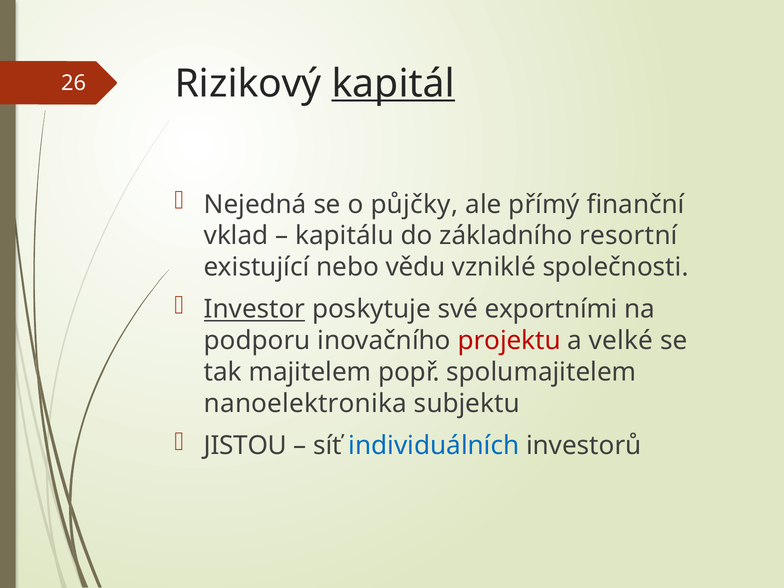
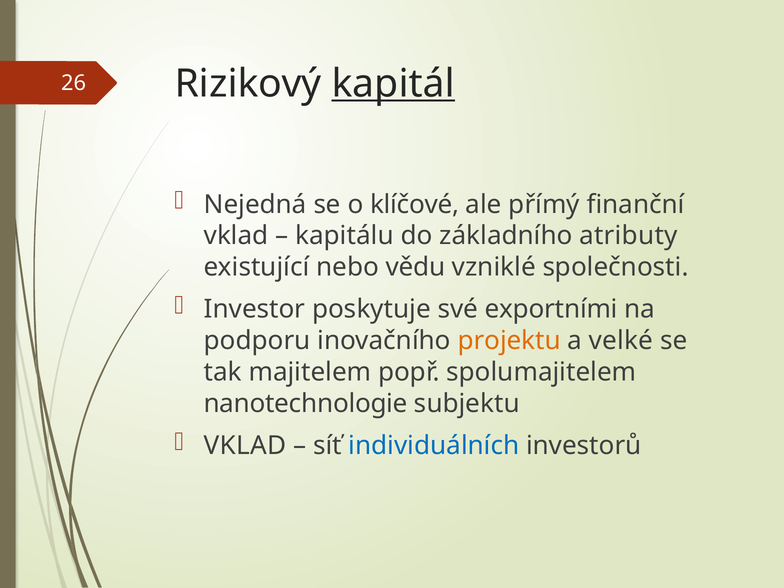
půjčky: půjčky -> klíčové (415, 204)
resortní: resortní -> atributy (628, 236)
Investor underline: present -> none (255, 309)
projektu colour: red -> orange (509, 341)
nanoelektronika: nanoelektronika -> nanotechnologie (306, 403)
JISTOU: JISTOU -> VKLAD (245, 446)
